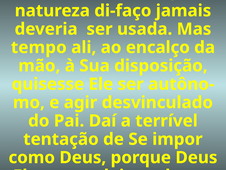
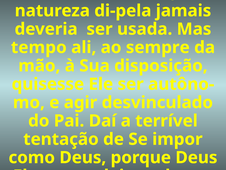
di-faço: di-faço -> di-pela (123, 11)
encalço: encalço -> sempre (158, 47)
